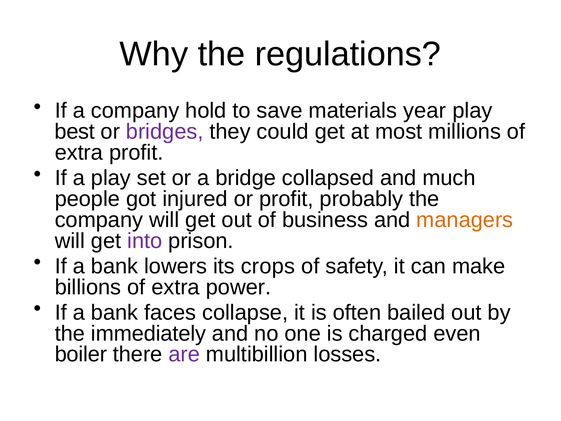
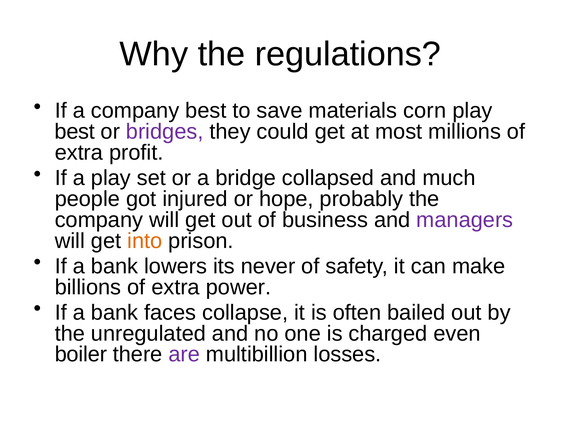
company hold: hold -> best (206, 111)
year: year -> corn (425, 111)
or profit: profit -> hope (286, 199)
managers colour: orange -> purple (465, 220)
into colour: purple -> orange (145, 241)
crops: crops -> never (268, 266)
immediately: immediately -> unregulated (148, 333)
